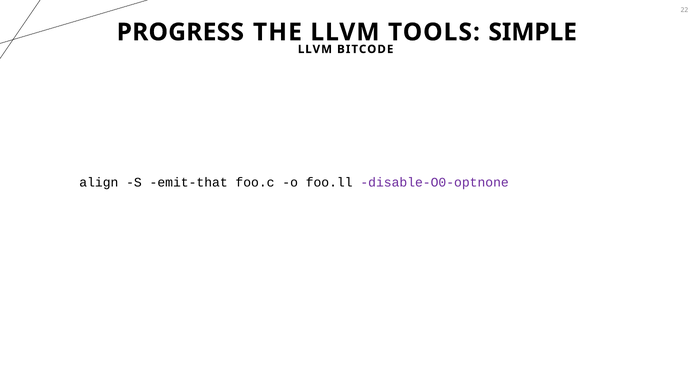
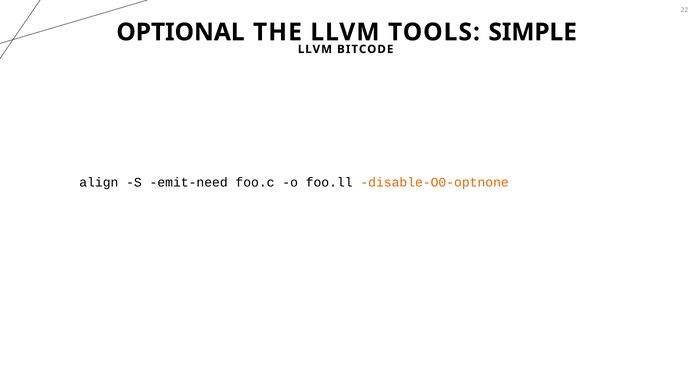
PROGRESS: PROGRESS -> OPTIONAL (180, 32)
emit-that: emit-that -> emit-need (189, 182)
disable-O0-optnone colour: purple -> orange (435, 182)
